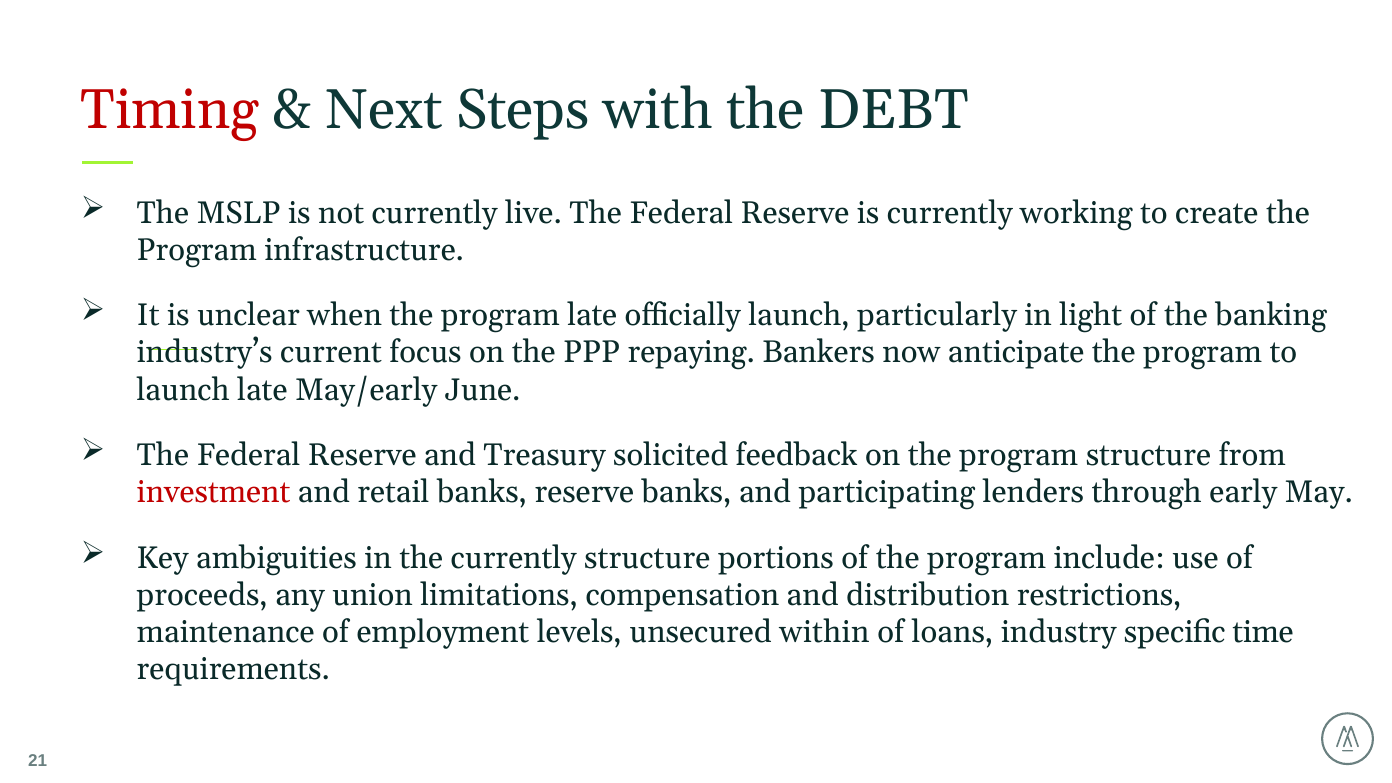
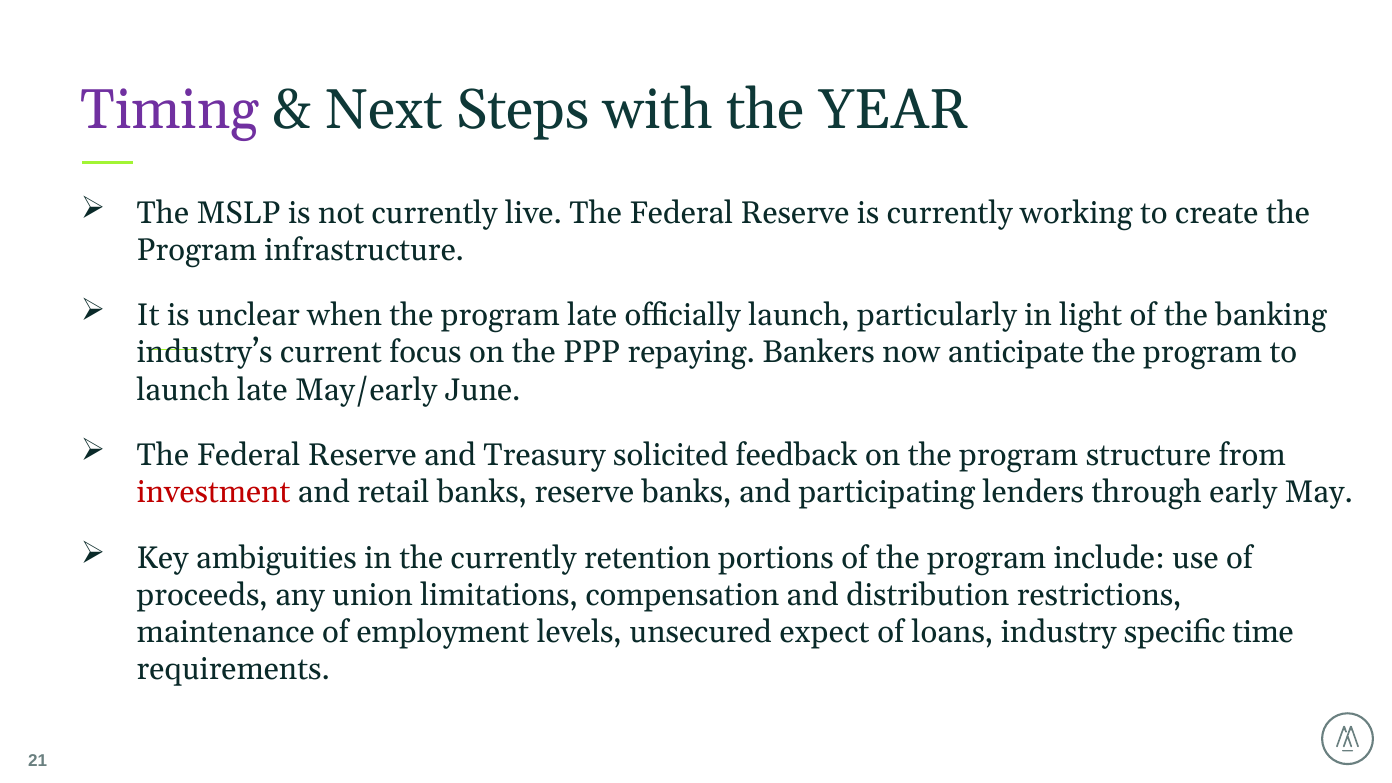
Timing colour: red -> purple (170, 110)
DEBT: DEBT -> YEAR (894, 110)
currently structure: structure -> retention (647, 558)
within: within -> expect (825, 632)
